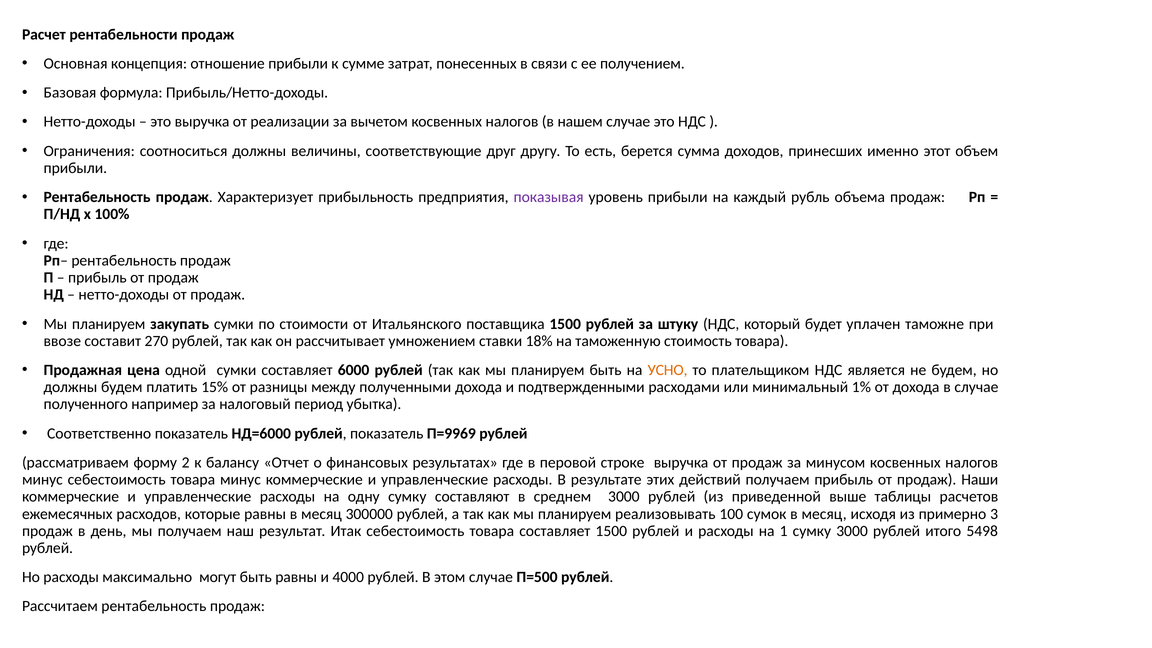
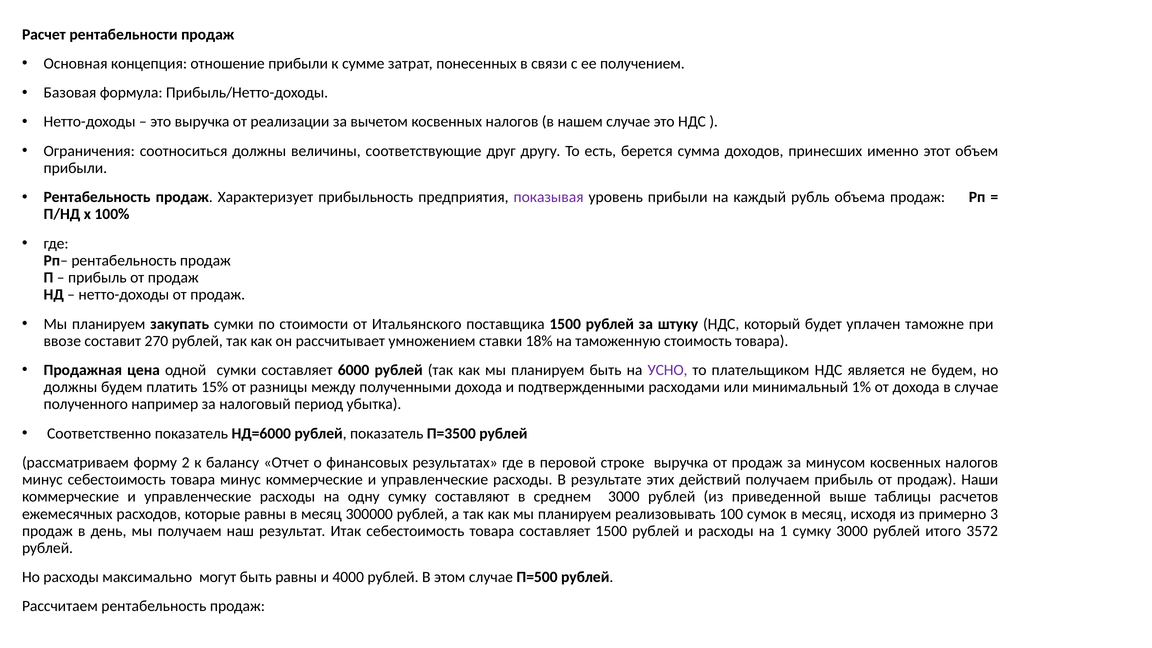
УСНО colour: orange -> purple (668, 370)
П=9969: П=9969 -> П=3500 (451, 433)
5498: 5498 -> 3572 (982, 531)
